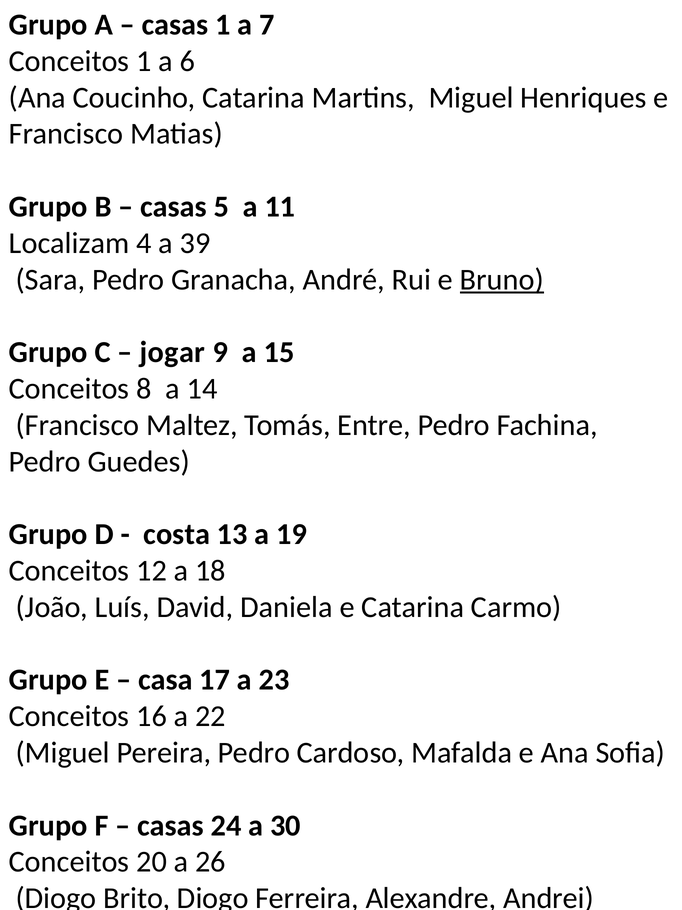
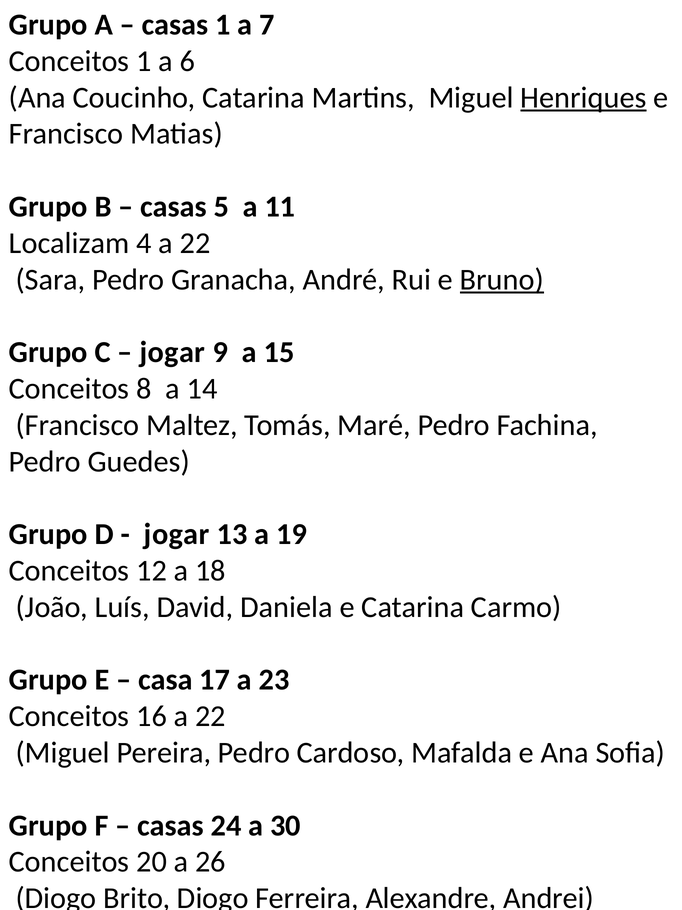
Henriques underline: none -> present (583, 98)
4 a 39: 39 -> 22 (195, 243)
Entre: Entre -> Maré (374, 425)
costa: costa -> jogar (177, 534)
